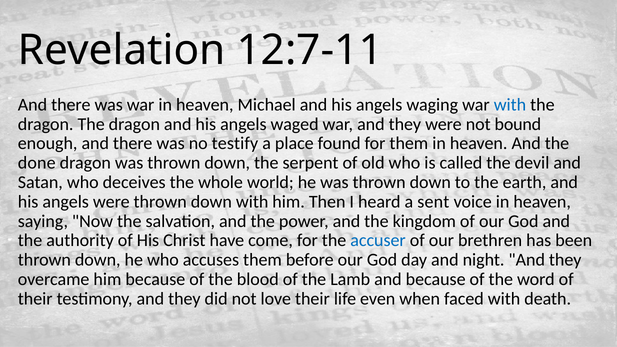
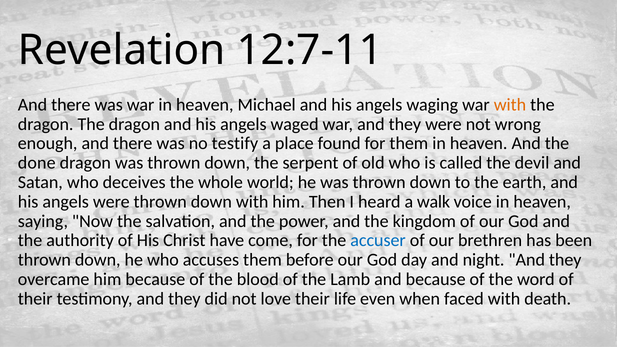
with colour: blue -> orange (510, 105)
bound: bound -> wrong (518, 124)
sent: sent -> walk (433, 202)
